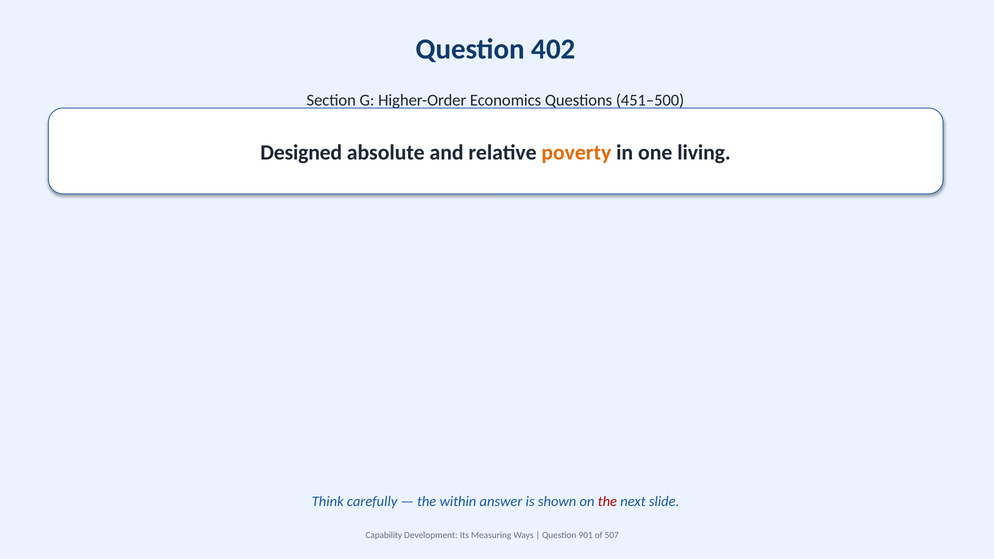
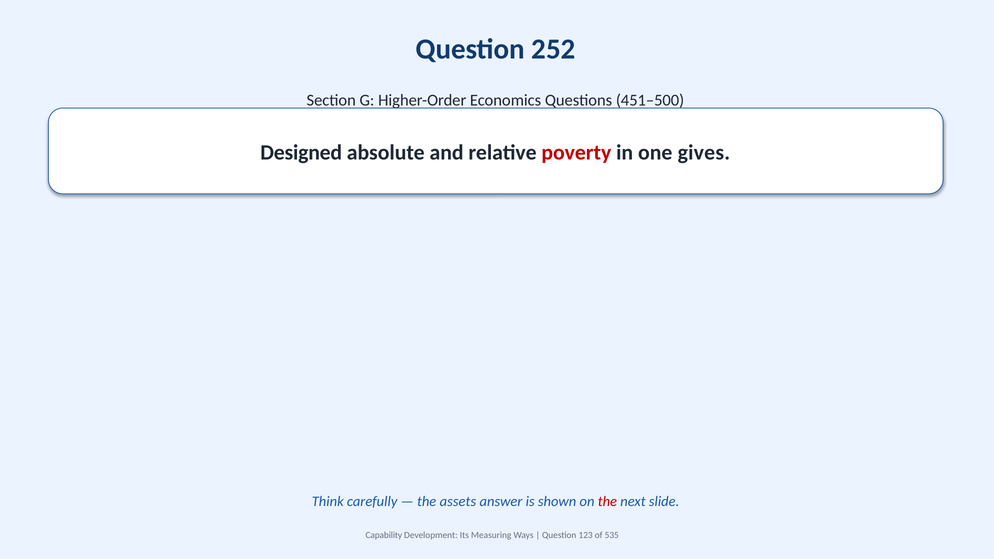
402: 402 -> 252 (553, 49)
poverty colour: orange -> red (576, 152)
living: living -> gives (704, 152)
within: within -> assets (458, 502)
901: 901 -> 123 (586, 535)
507: 507 -> 535 (612, 535)
